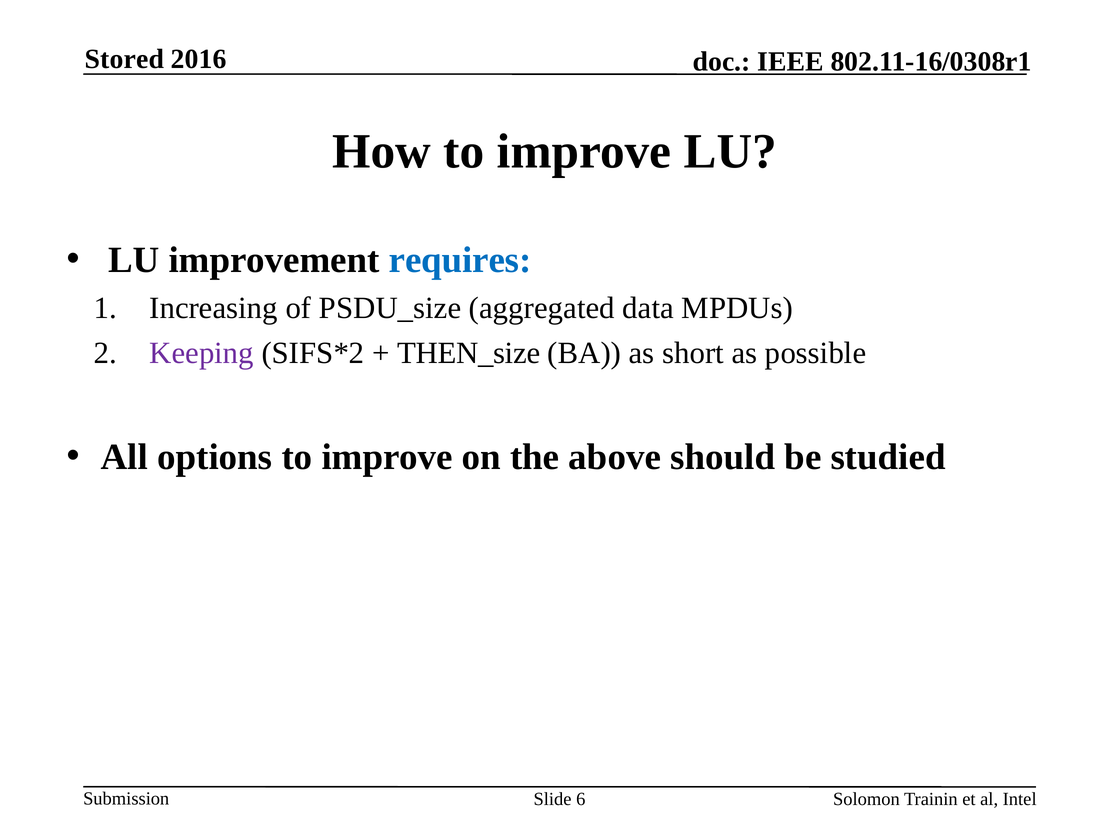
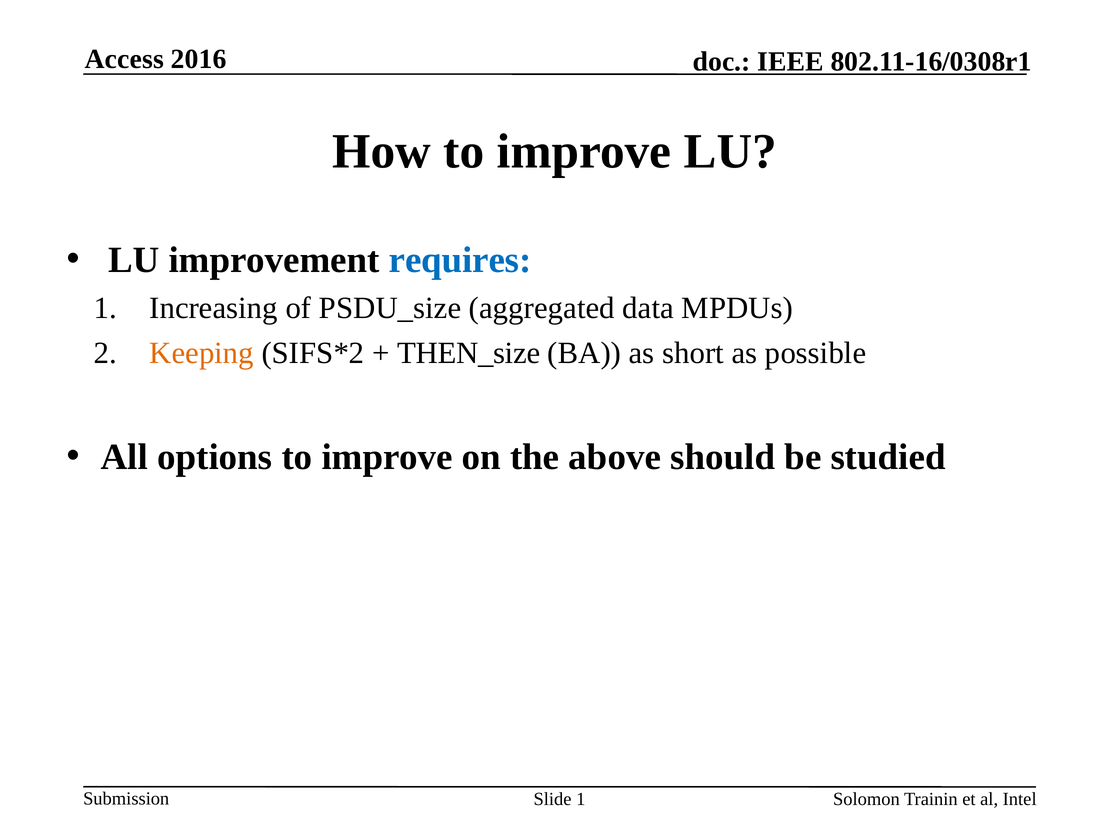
Stored: Stored -> Access (124, 59)
Keeping colour: purple -> orange (202, 353)
Slide 6: 6 -> 1 (581, 798)
